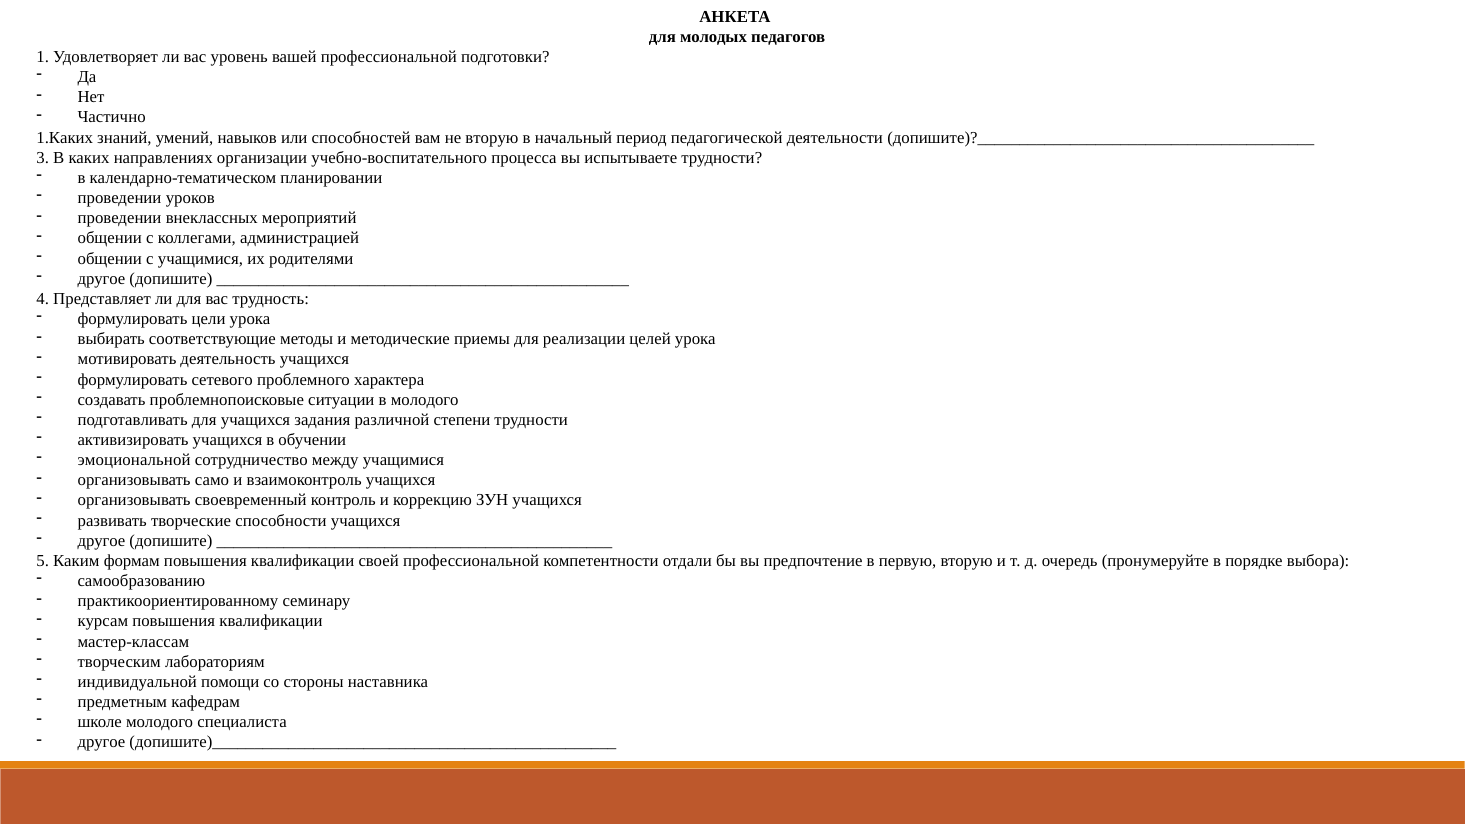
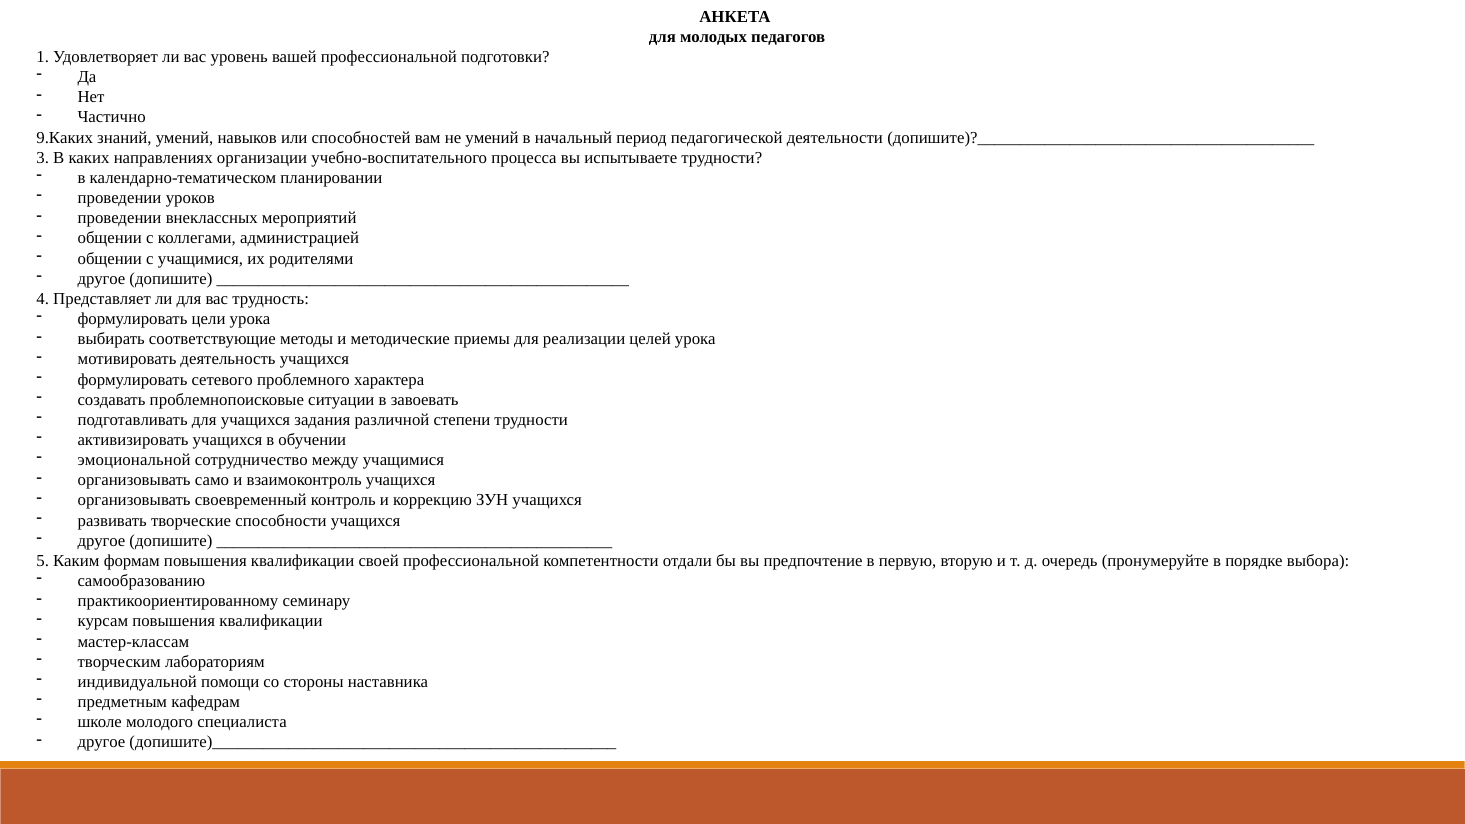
1.Каких: 1.Каких -> 9.Каких (65, 138)
не вторую: вторую -> умений (492, 138)
в молодого: молодого -> завоевать (425, 400)
